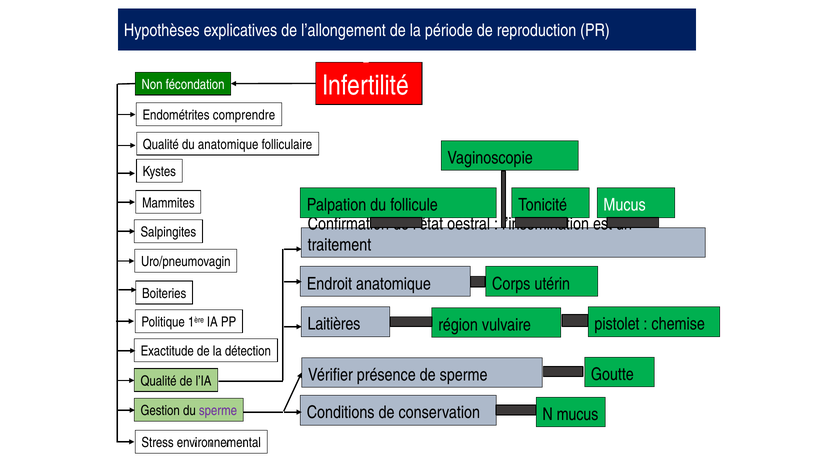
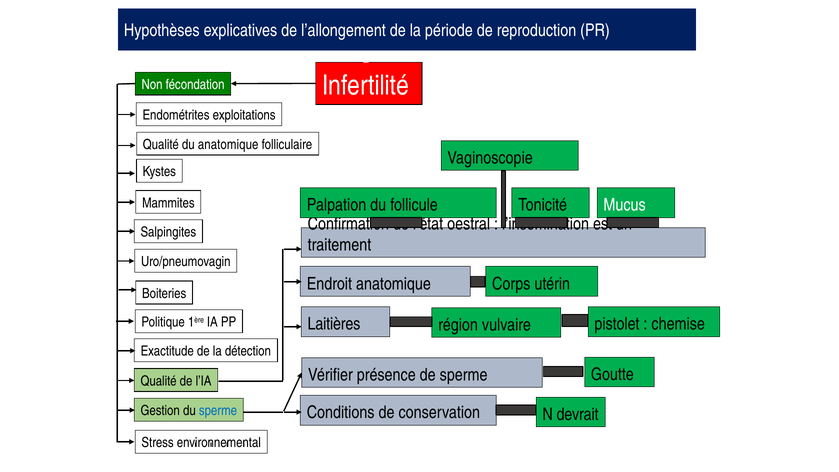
comprendre: comprendre -> exploitations (244, 115)
sperme colour: purple -> blue (218, 411)
N mucus: mucus -> devrait (577, 414)
